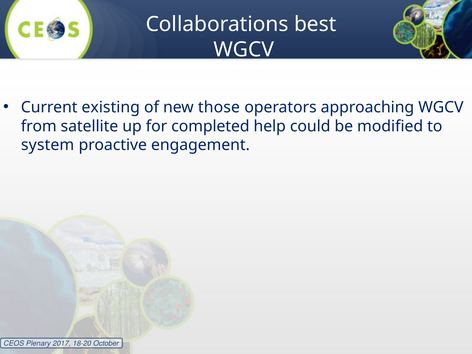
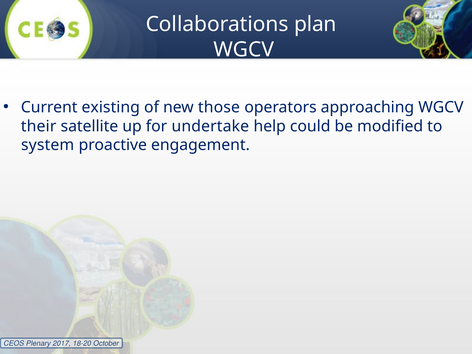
best: best -> plan (315, 24)
from: from -> their (39, 126)
completed: completed -> undertake (210, 126)
